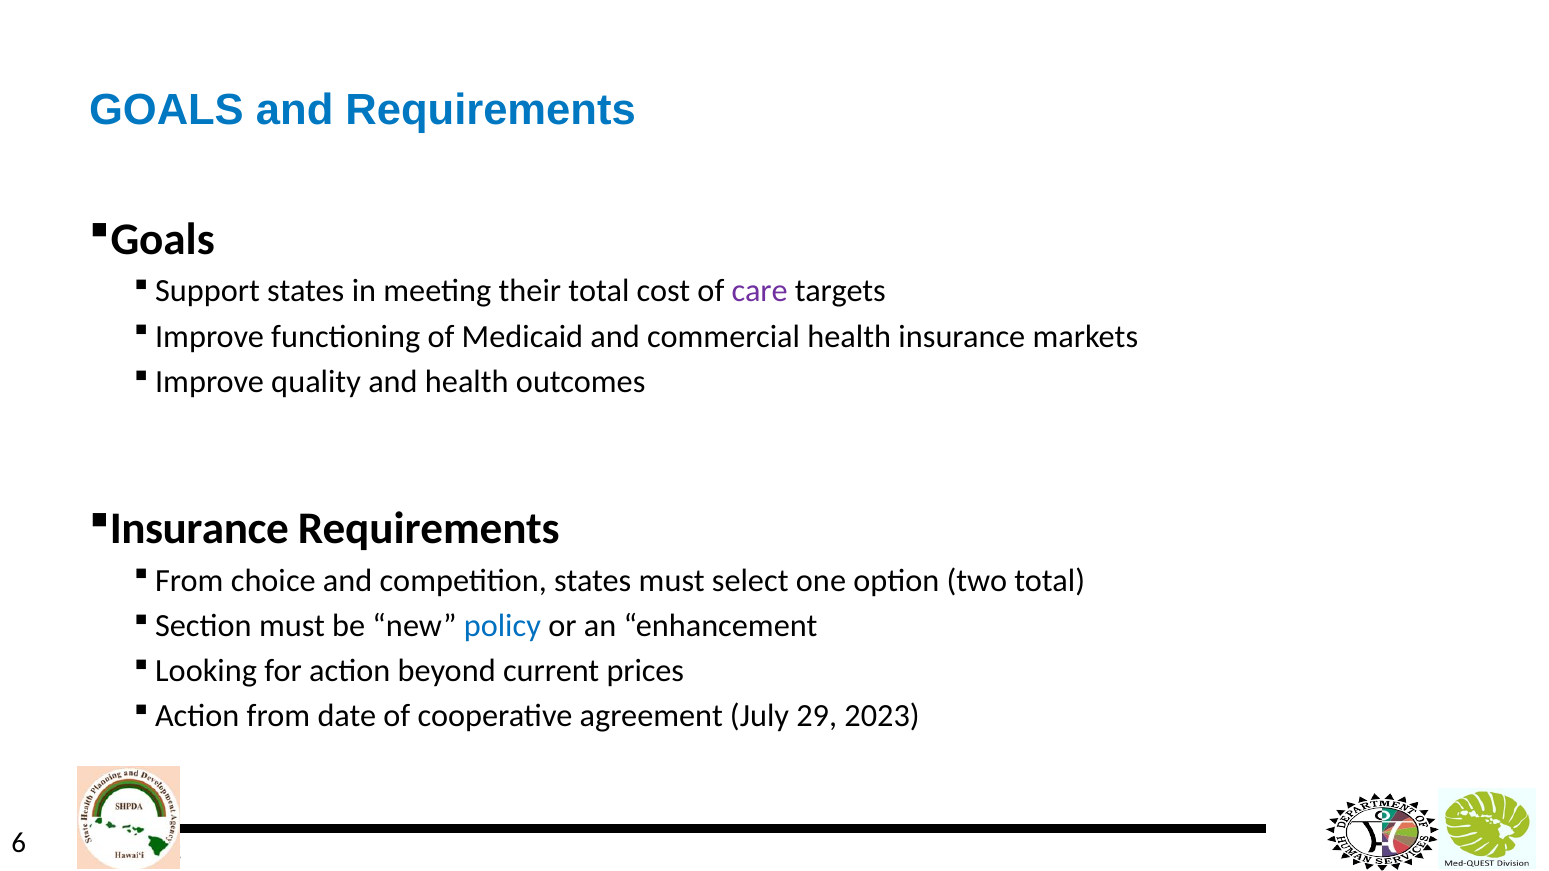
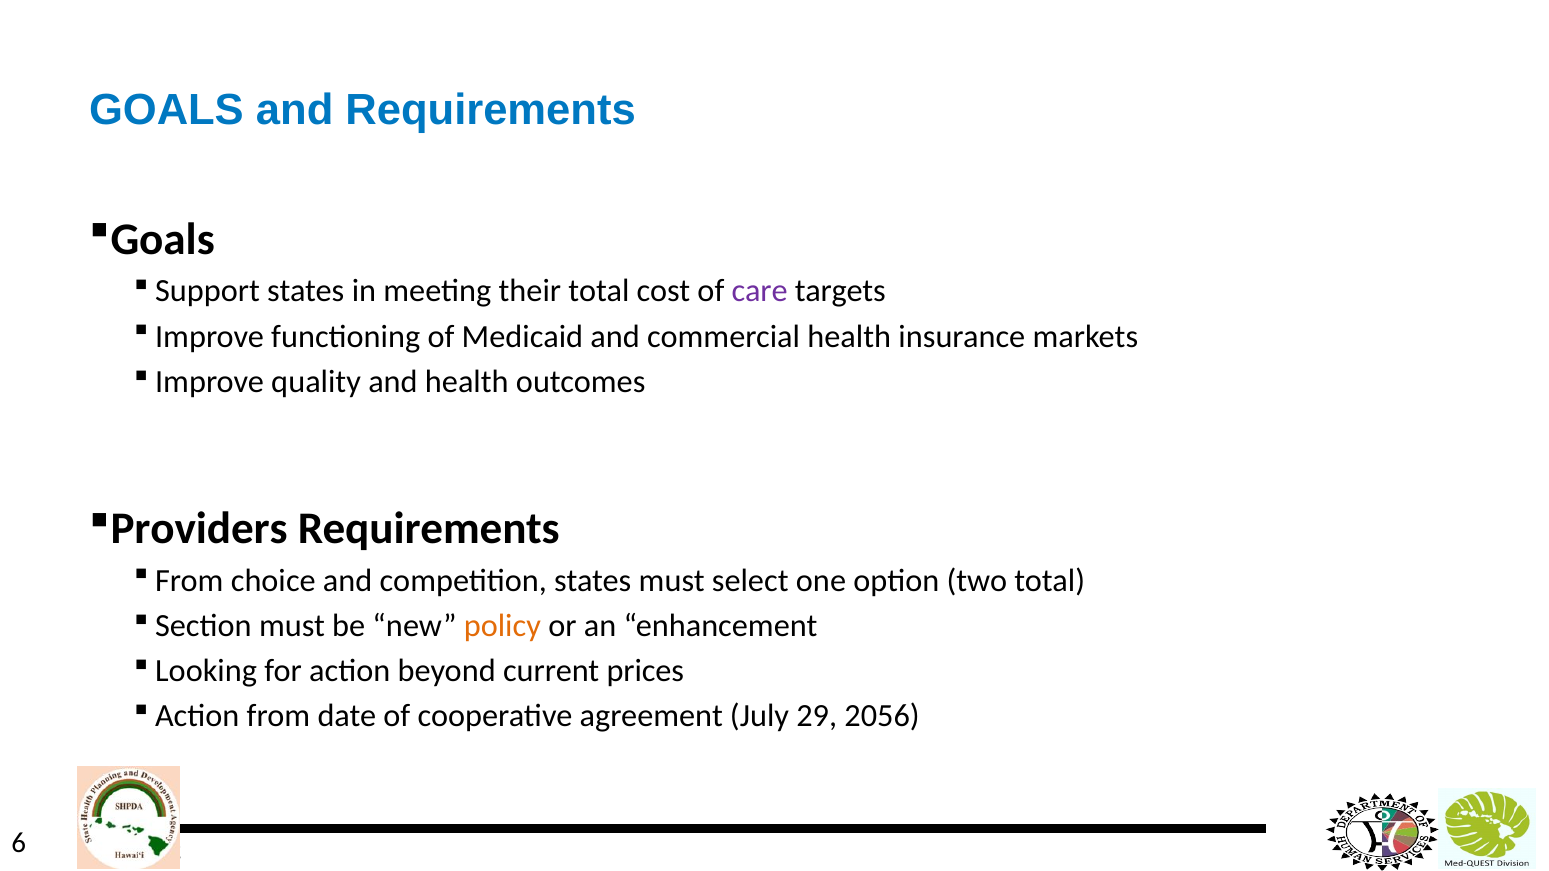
Insurance: Insurance -> Providers (199, 529)
policy colour: blue -> orange (502, 626)
2023: 2023 -> 2056 (882, 716)
